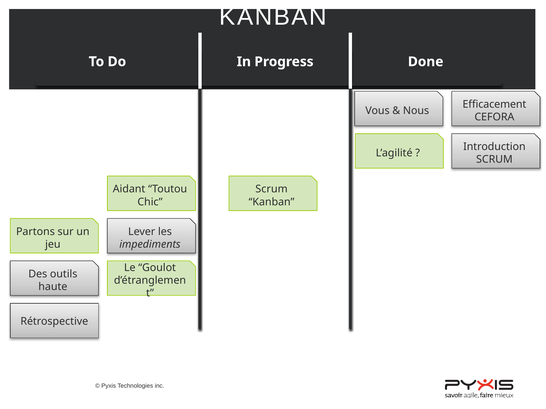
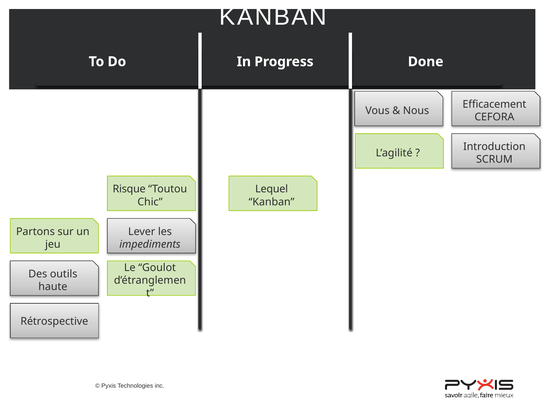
Aidant: Aidant -> Risque (129, 189)
Scrum: Scrum -> Lequel (272, 189)
